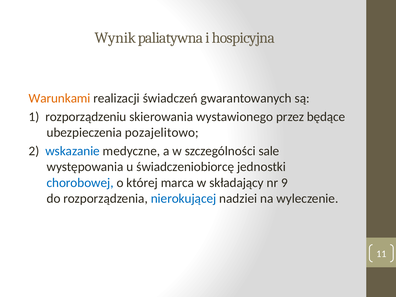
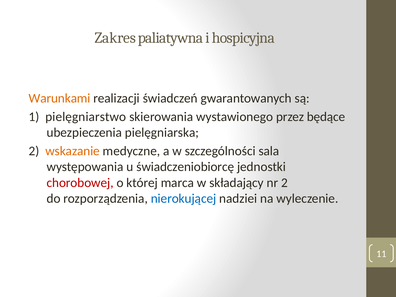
Wynik: Wynik -> Zakres (115, 38)
rozporządzeniu: rozporządzeniu -> pielęgniarstwo (86, 117)
pozajelitowo: pozajelitowo -> pielęgniarska (162, 133)
wskazanie colour: blue -> orange (73, 151)
sale: sale -> sala (269, 151)
chorobowej colour: blue -> red (80, 183)
nr 9: 9 -> 2 (284, 183)
